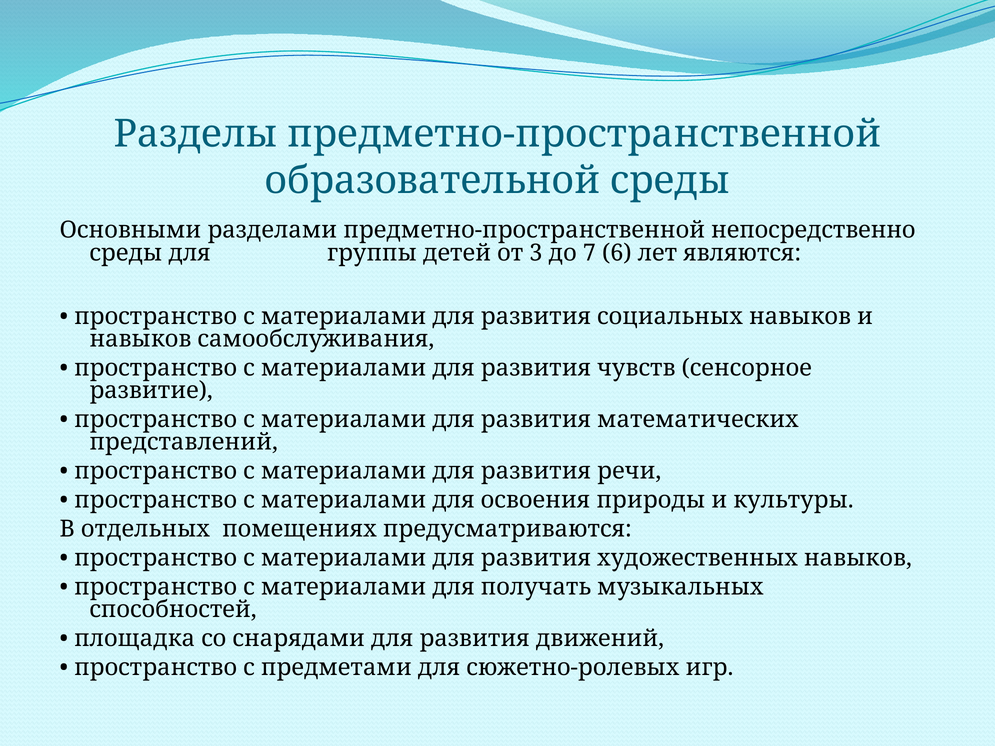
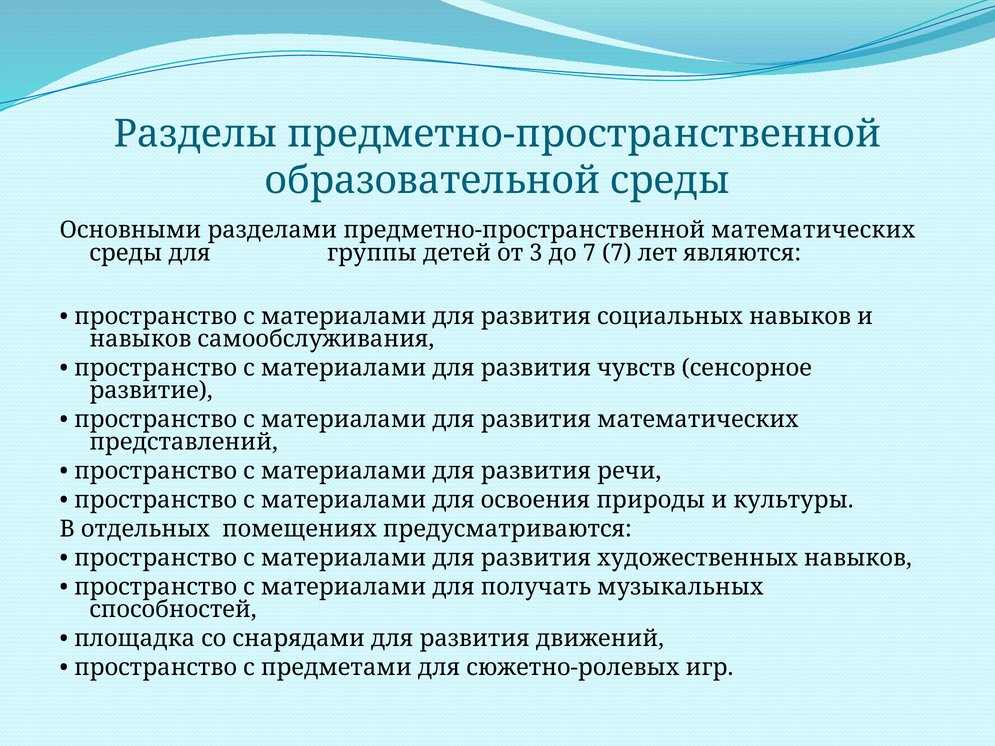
предметно-пространственной непосредственно: непосредственно -> математических (813, 230)
7 6: 6 -> 7 (617, 253)
